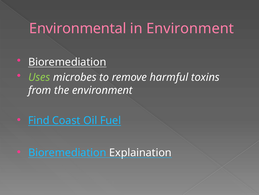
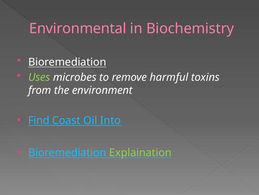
in Environment: Environment -> Biochemistry (190, 28)
Fuel: Fuel -> Into (110, 120)
Explaination colour: white -> light green (140, 152)
